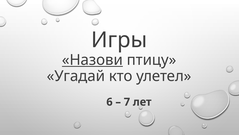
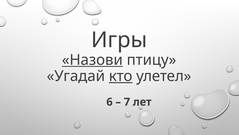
кто underline: none -> present (121, 76)
